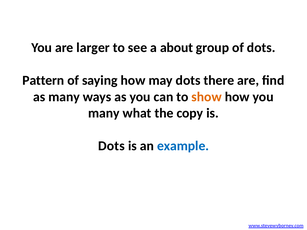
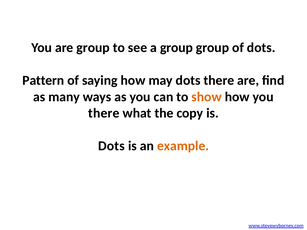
are larger: larger -> group (93, 48)
a about: about -> group (177, 48)
many: many -> there (104, 113)
example colour: blue -> orange (183, 146)
